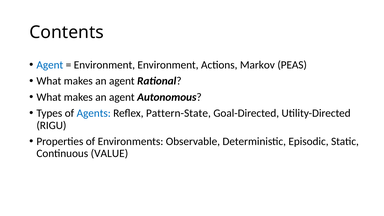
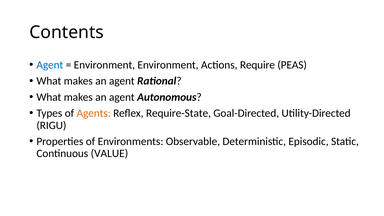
Markov: Markov -> Require (257, 65)
Agents colour: blue -> orange (94, 113)
Pattern-State: Pattern-State -> Require-State (178, 113)
